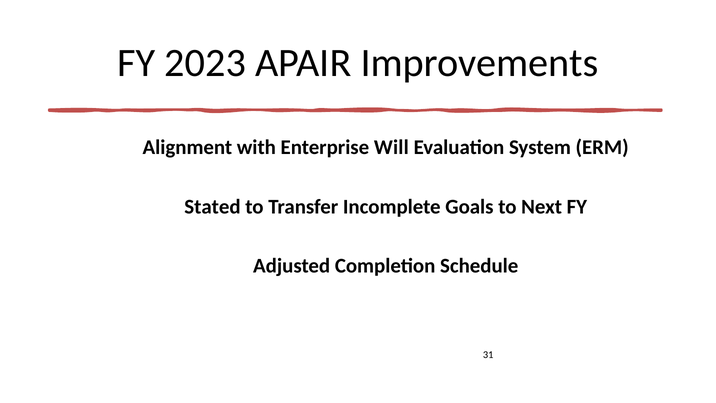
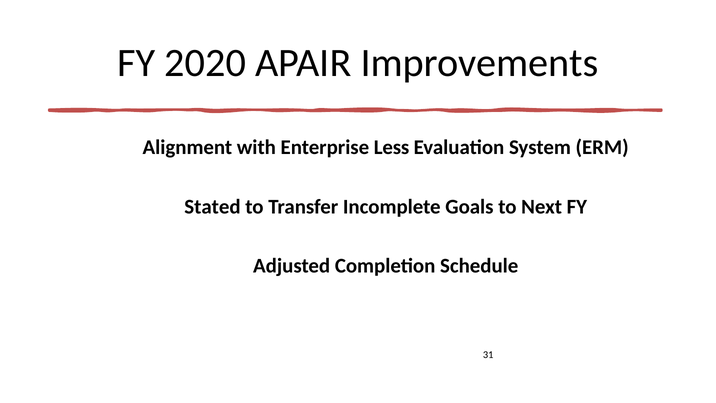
2023: 2023 -> 2020 (205, 63)
Will: Will -> Less (392, 147)
